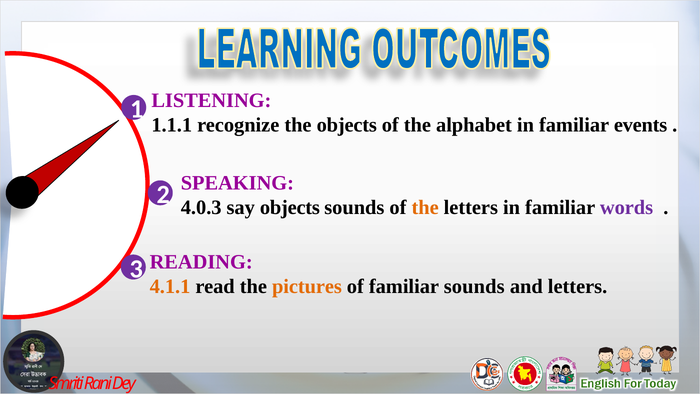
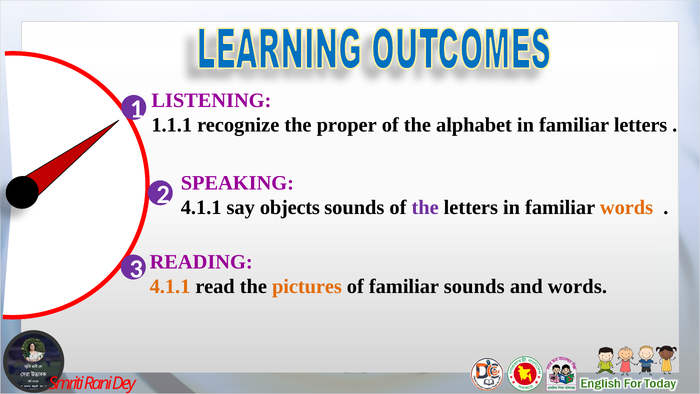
the objects: objects -> proper (347, 125)
familiar events: events -> letters (641, 125)
4.0.3: 4.0.3 -> 4.1.1 (201, 207)
the colour: orange -> purple (425, 207)
words colour: purple -> orange (627, 207)
and letters: letters -> words (577, 286)
